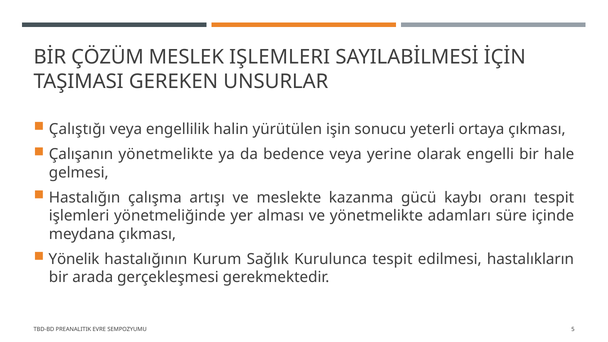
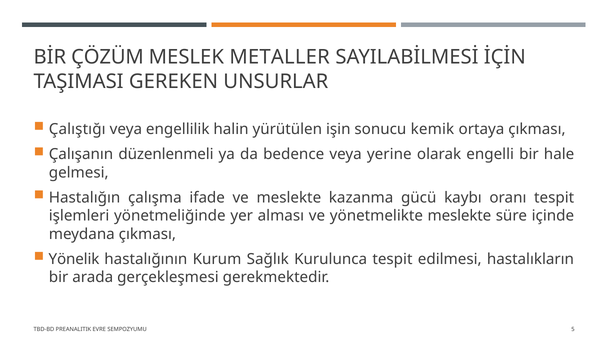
MESLEK IŞLEMLERI: IŞLEMLERI -> METALLER (280, 57)
yeterli: yeterli -> kemik (432, 129)
Çalışanın yönetmelikte: yönetmelikte -> düzenlenmeli (166, 154)
artışı: artışı -> ifade (207, 198)
yönetmelikte adamları: adamları -> meslekte (459, 216)
